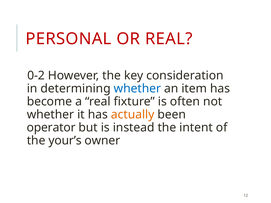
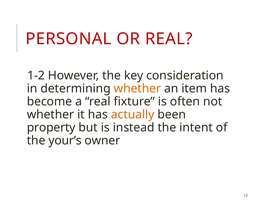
0-2: 0-2 -> 1-2 (36, 76)
whether colour: blue -> orange (137, 89)
operator: operator -> property (51, 128)
